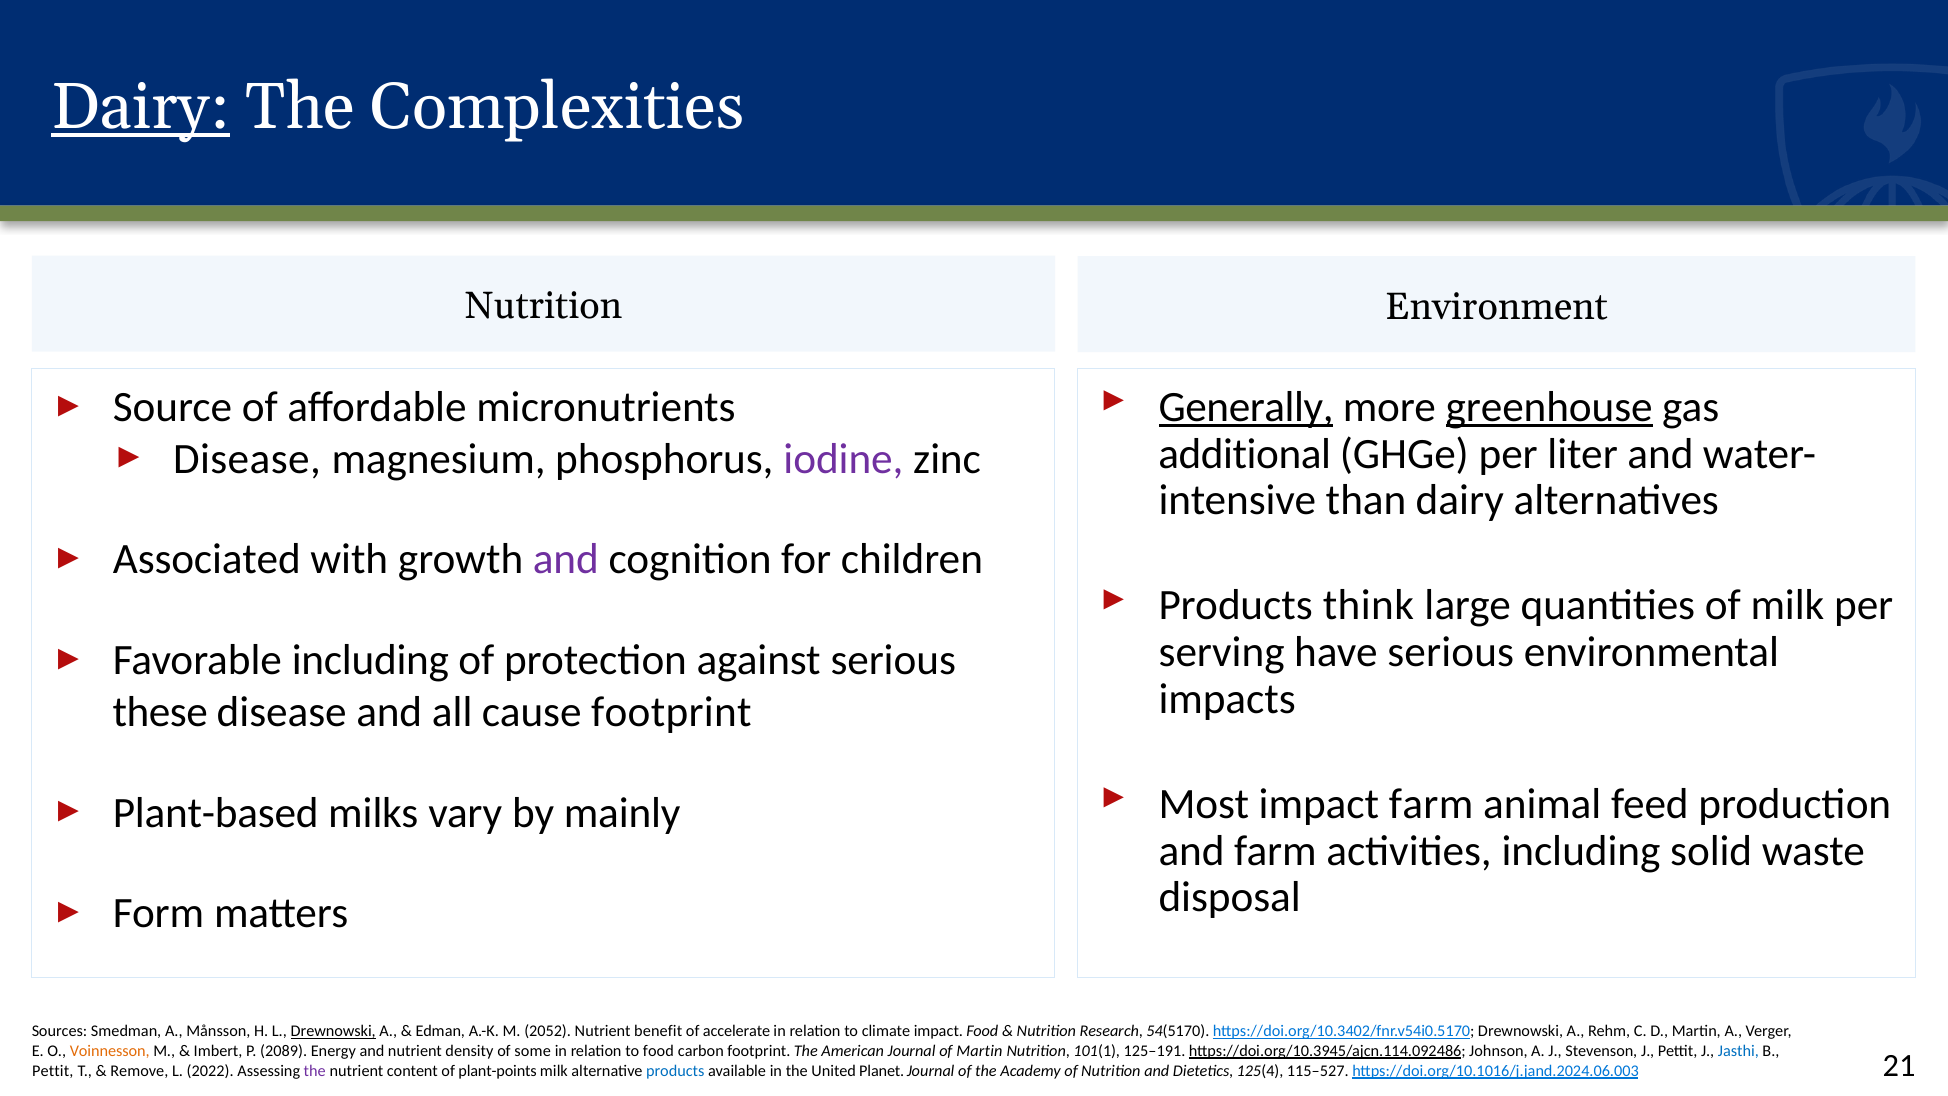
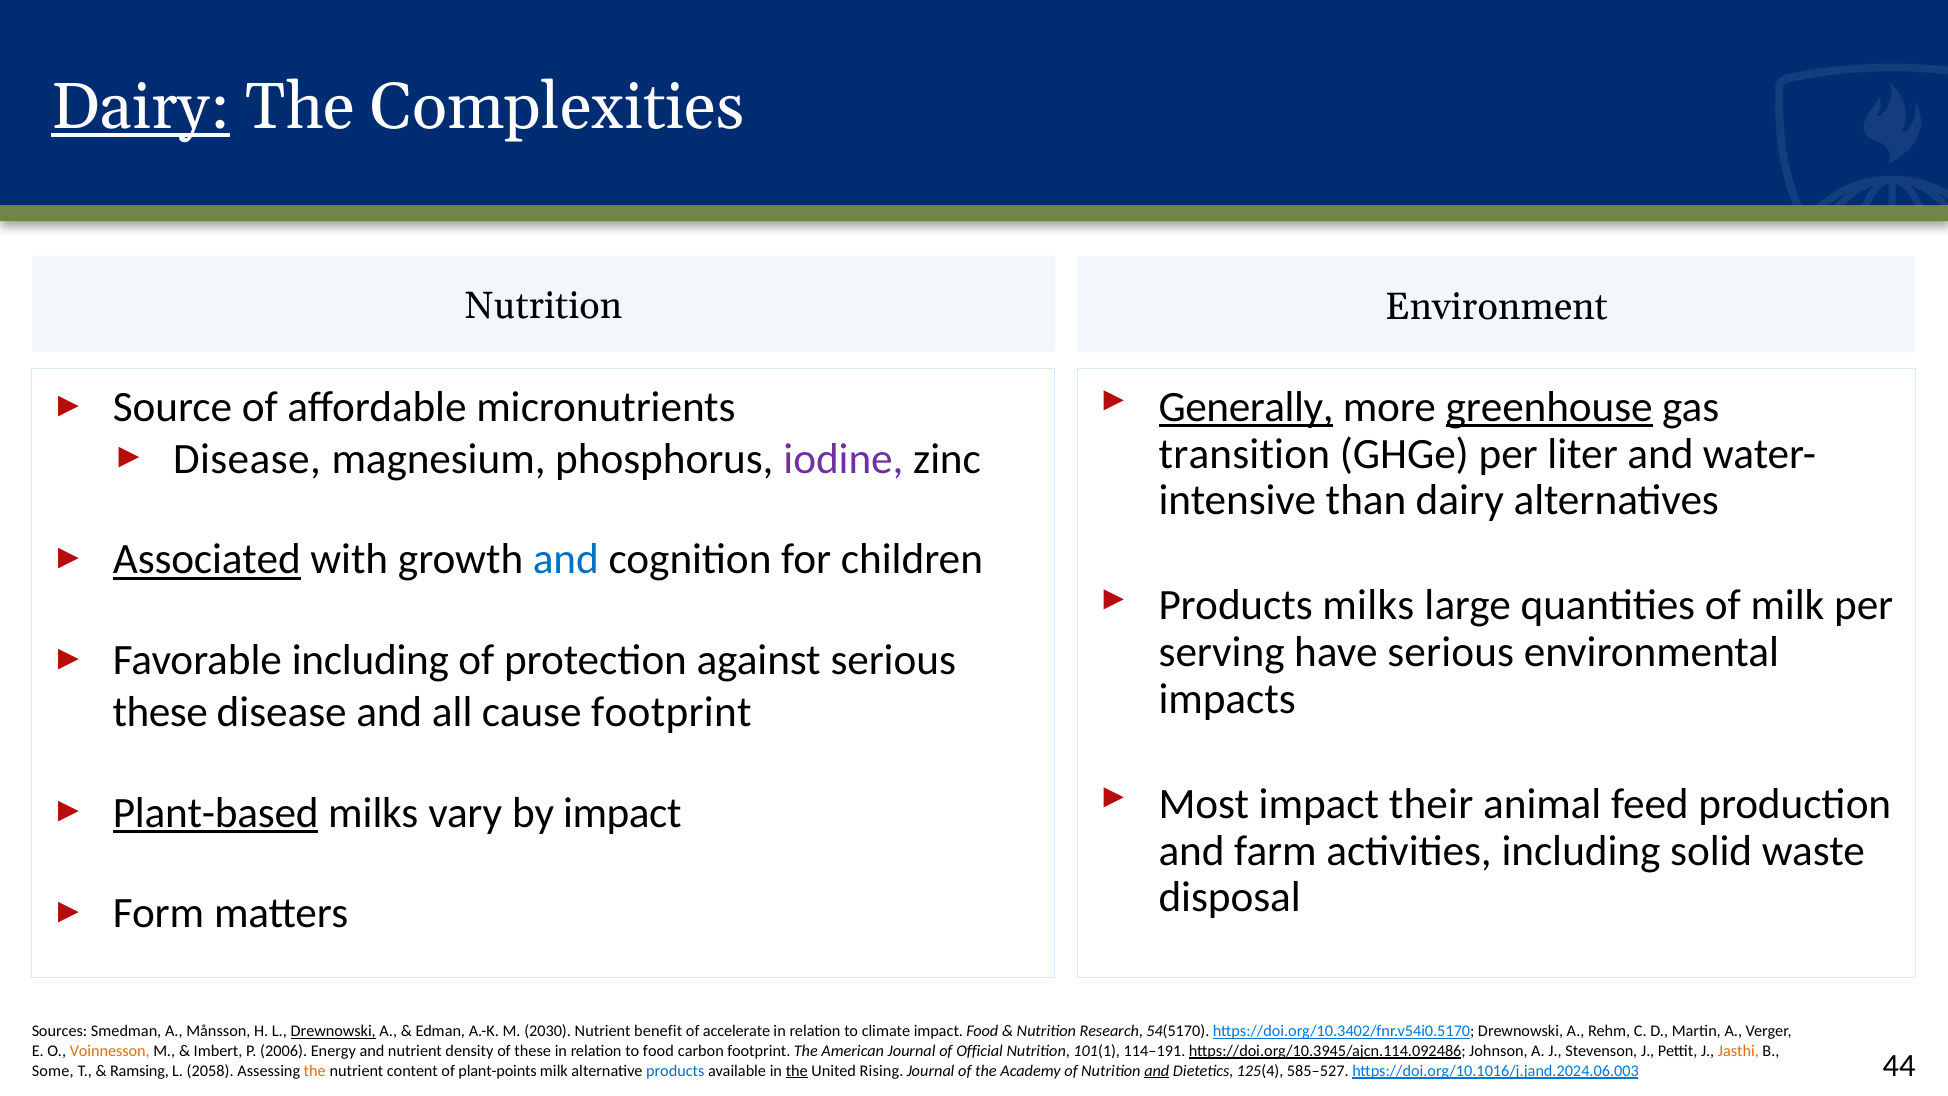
additional: additional -> transition (1244, 454)
Associated underline: none -> present (207, 560)
and colour: purple -> blue (566, 560)
Products think: think -> milks (1368, 606)
impact farm: farm -> their (1431, 804)
Plant-based underline: none -> present (216, 813)
by mainly: mainly -> impact (622, 813)
2052: 2052 -> 2030 (548, 1031)
2089: 2089 -> 2006 (284, 1051)
of some: some -> these (533, 1051)
of Martin: Martin -> Official (980, 1051)
125–191: 125–191 -> 114–191 (1155, 1051)
Jasthi colour: blue -> orange (1738, 1051)
Pettit: Pettit -> Some (53, 1070)
Remove: Remove -> Ramsing (139, 1070)
2022: 2022 -> 2058 (210, 1070)
the colour: purple -> orange (315, 1070)
the underline: none -> present (797, 1070)
Planet: Planet -> Rising (882, 1070)
and underline: none -> present (1157, 1070)
115–527: 115–527 -> 585–527 (1318, 1070)
21: 21 -> 44 (1899, 1065)
